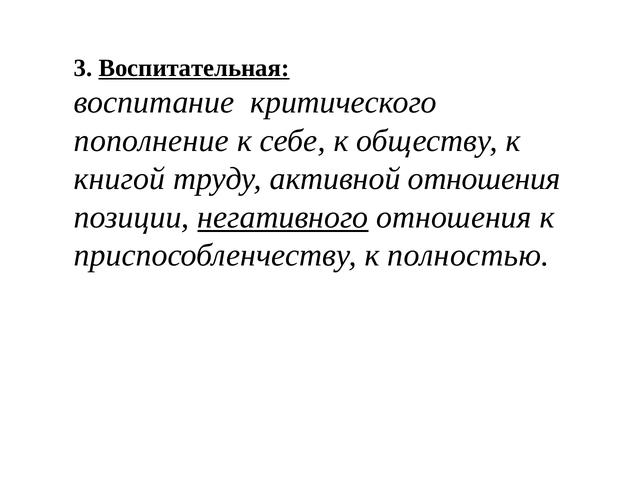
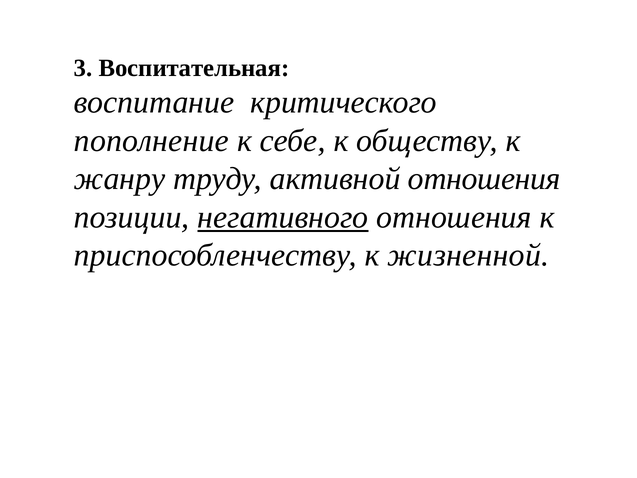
Воспитательная underline: present -> none (194, 68)
книгой: книгой -> жанру (120, 179)
полностью: полностью -> жизненной (468, 255)
